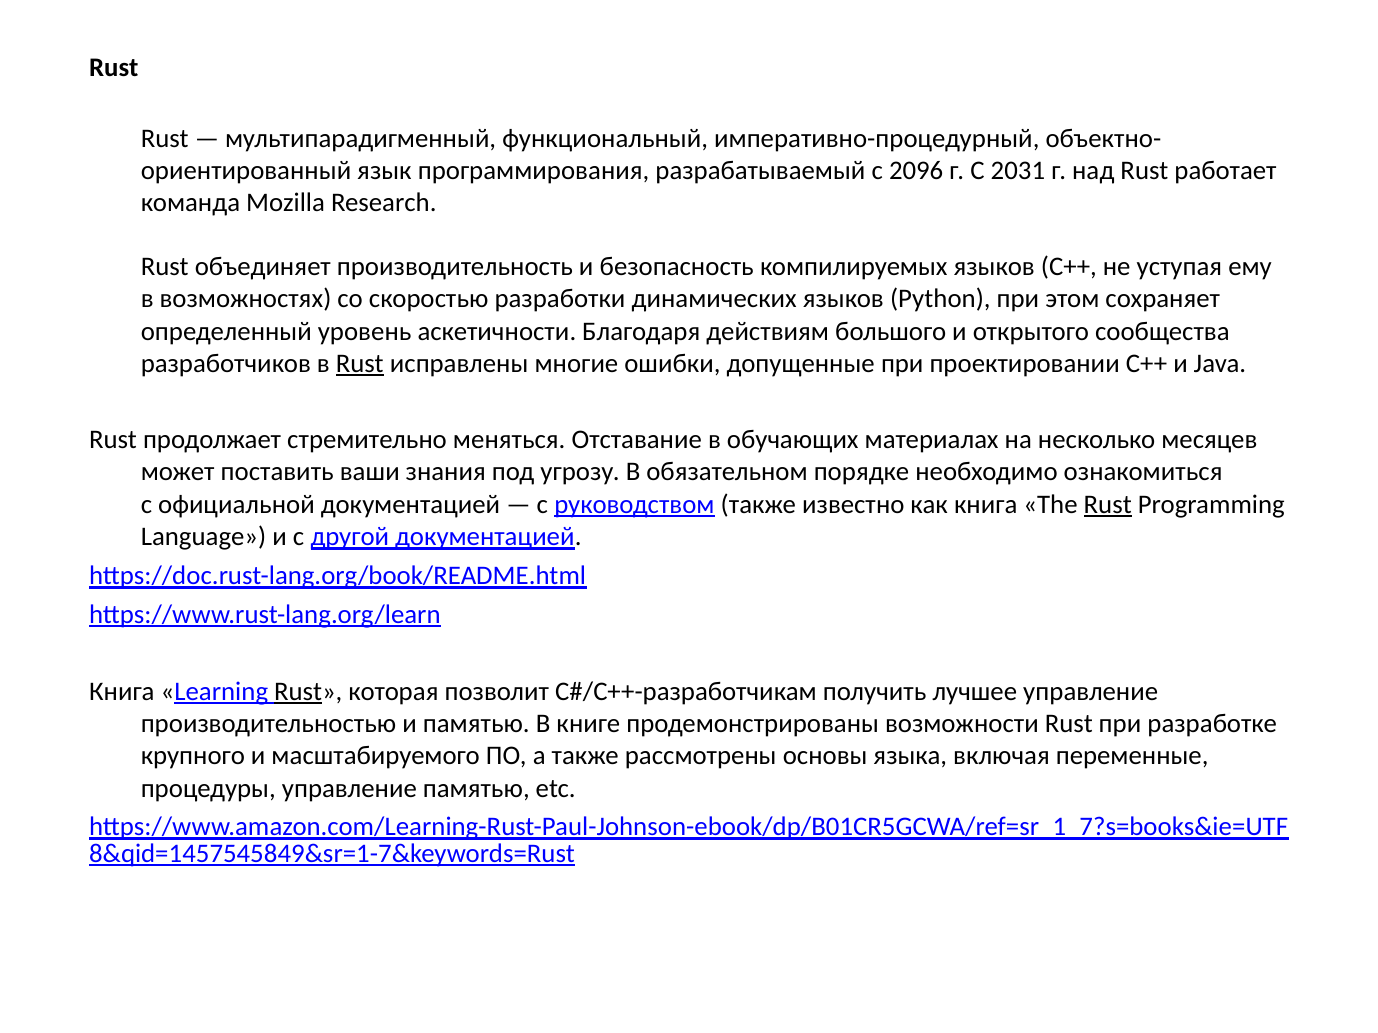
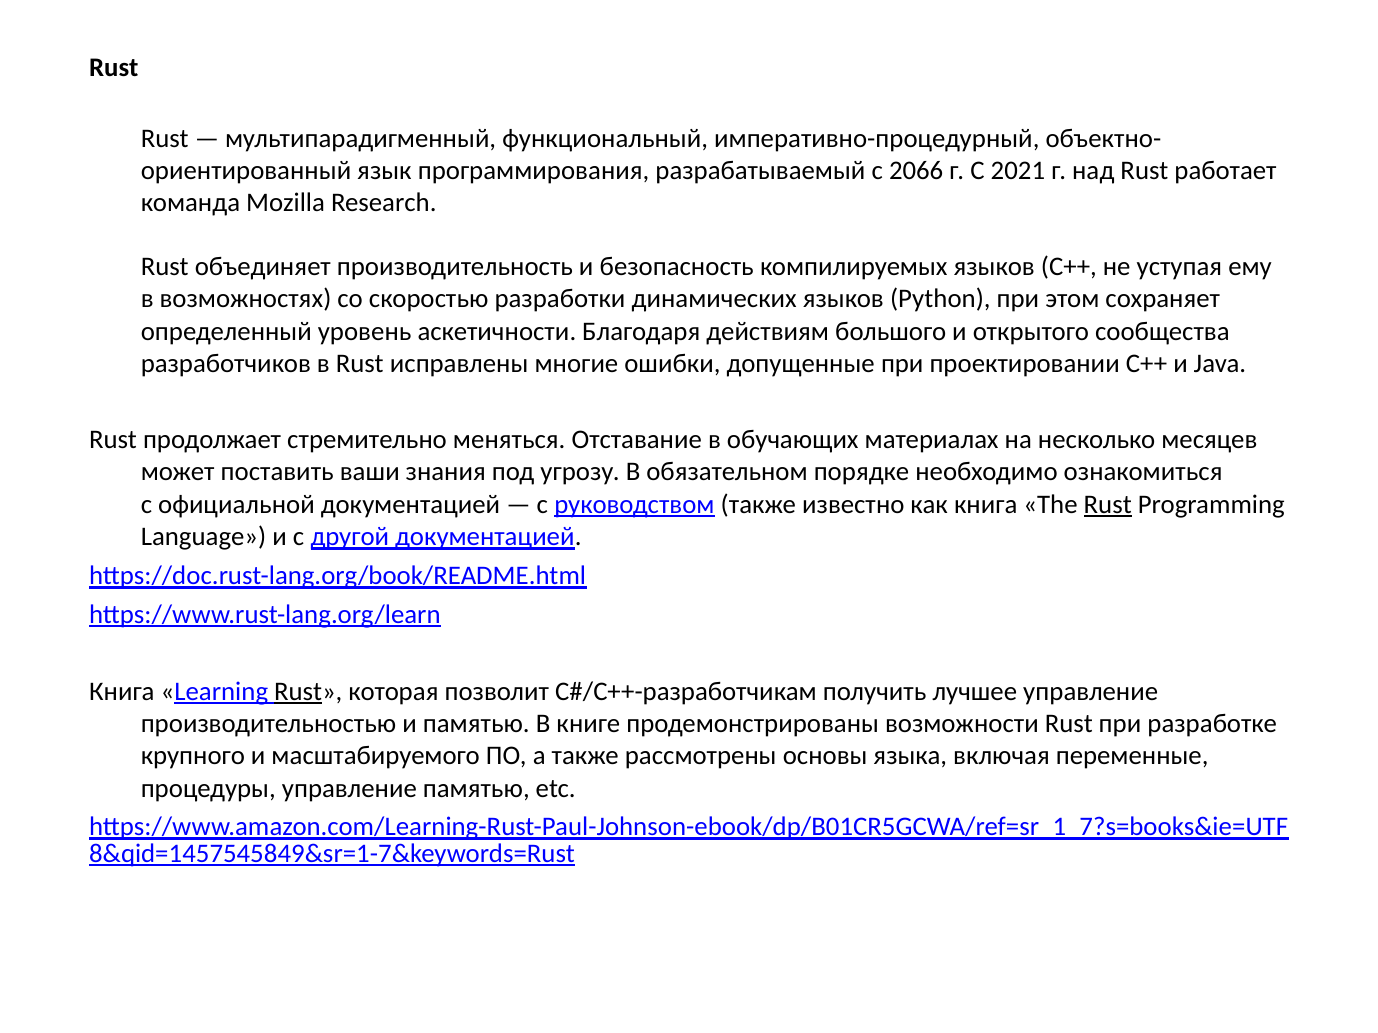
2096: 2096 -> 2066 (916, 171)
2031: 2031 -> 2021 (1018, 171)
Rust underline: present -> none (360, 364)
